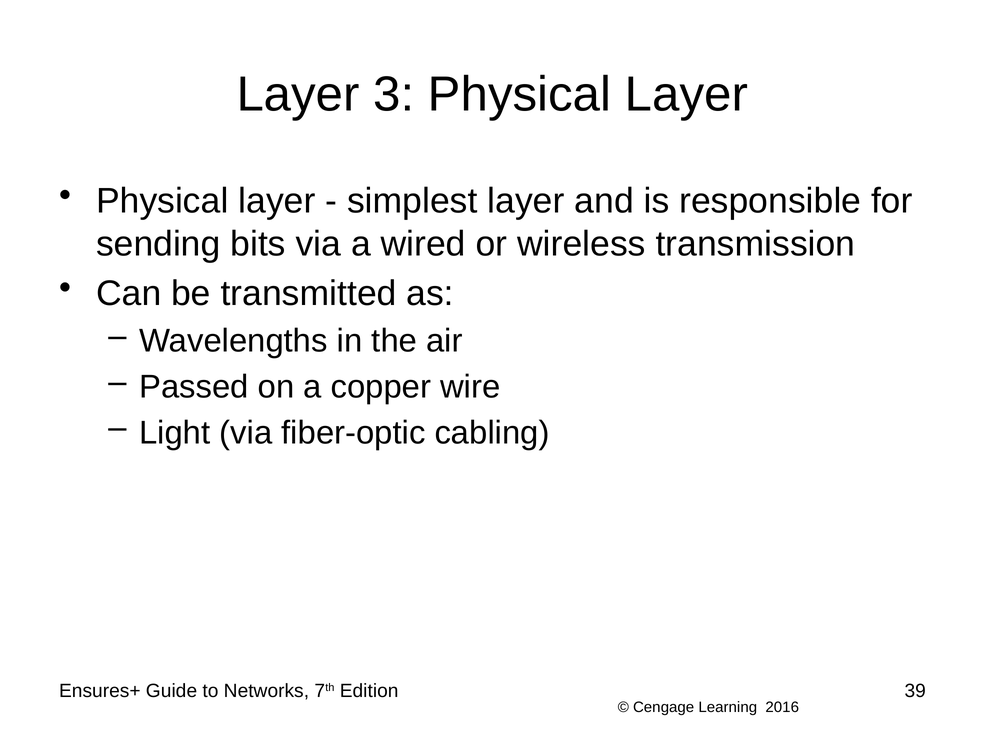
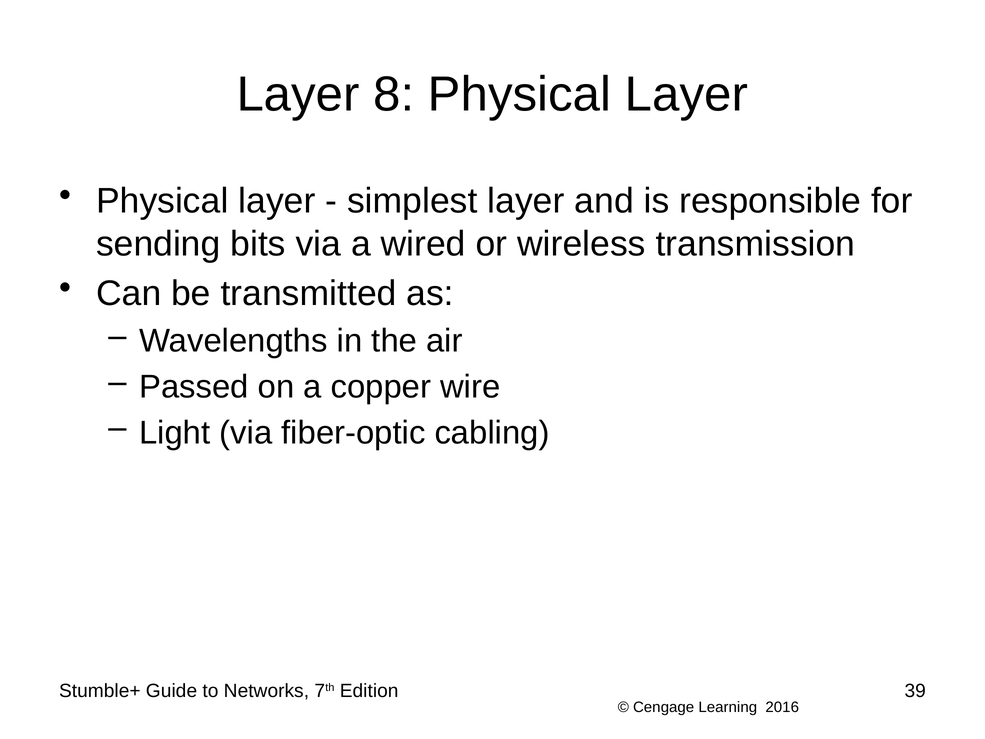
3: 3 -> 8 (394, 95)
Ensures+: Ensures+ -> Stumble+ (100, 691)
